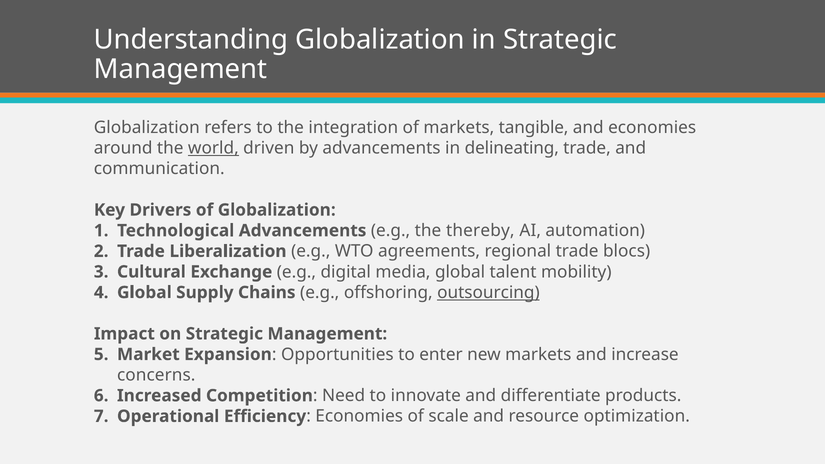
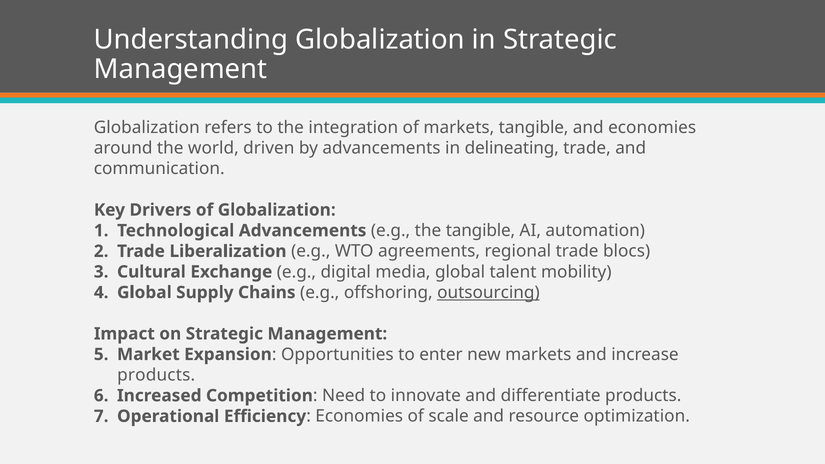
world underline: present -> none (213, 148)
the thereby: thereby -> tangible (480, 231)
concerns: concerns -> products (156, 375)
